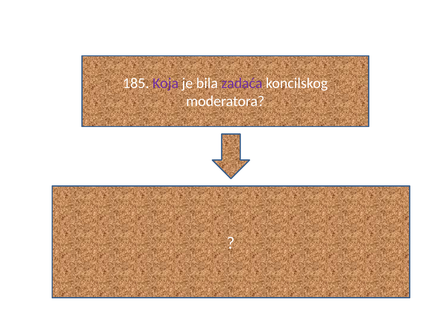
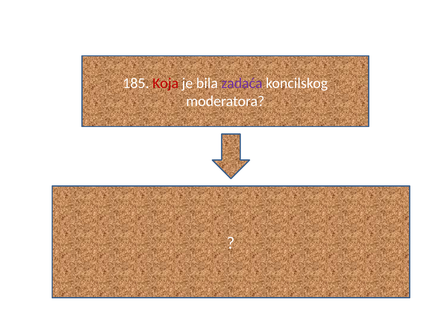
Koja colour: purple -> red (166, 83)
